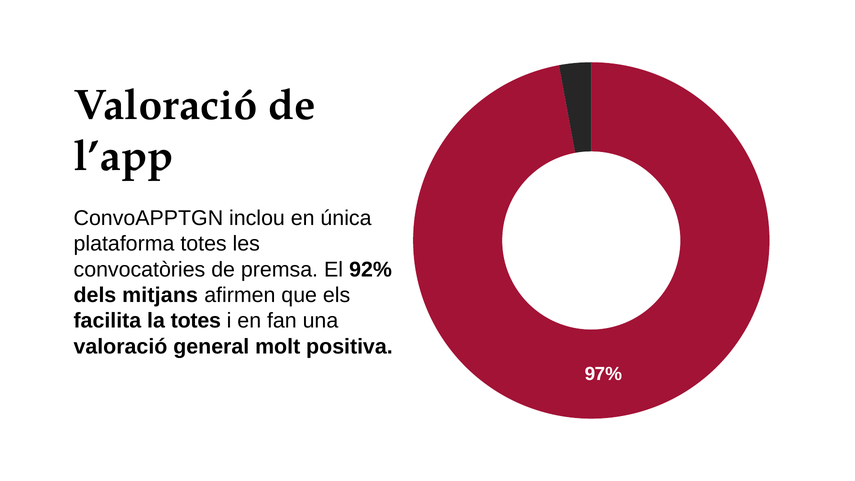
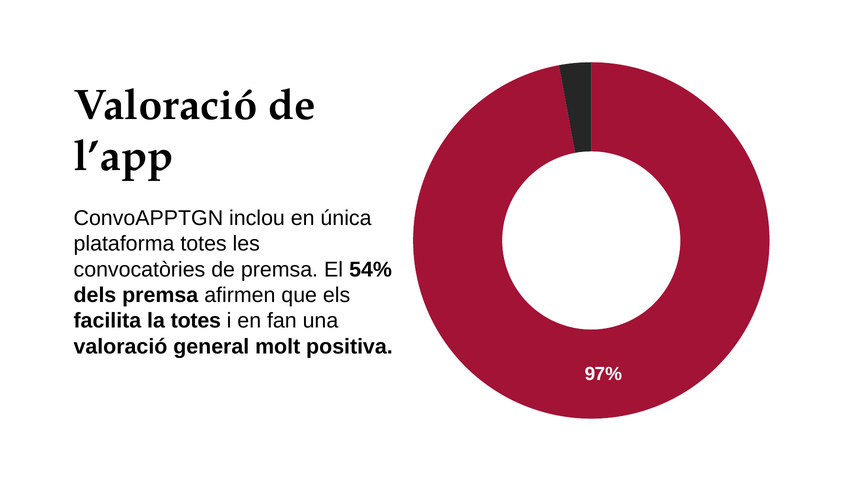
92%: 92% -> 54% (371, 270)
dels mitjans: mitjans -> premsa (160, 295)
